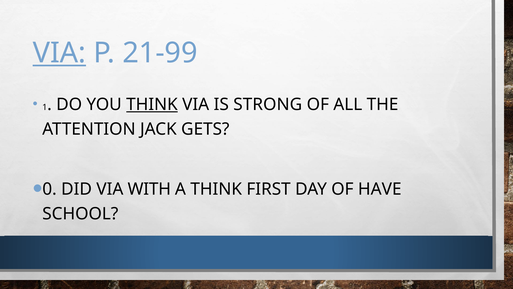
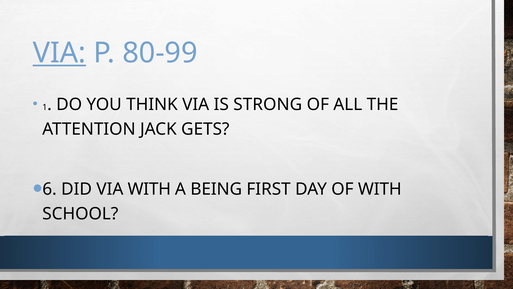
21-99: 21-99 -> 80-99 (160, 53)
THINK underline: present -> none (152, 104)
0: 0 -> 6 (50, 189)
A THINK: THINK -> BEING (216, 189)
OF HAVE: HAVE -> WITH (380, 189)
